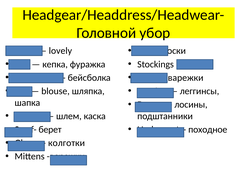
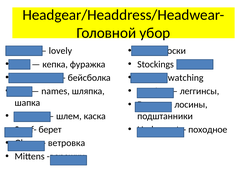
варежки: варежки -> watching (186, 78)
blouse: blouse -> names (55, 91)
колготки: колготки -> ветровка (67, 143)
